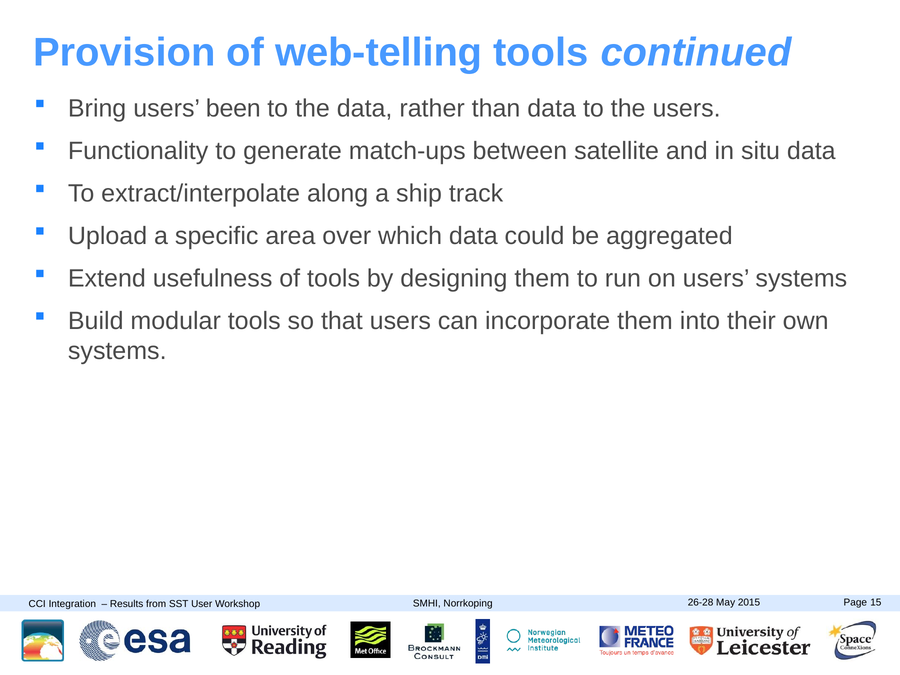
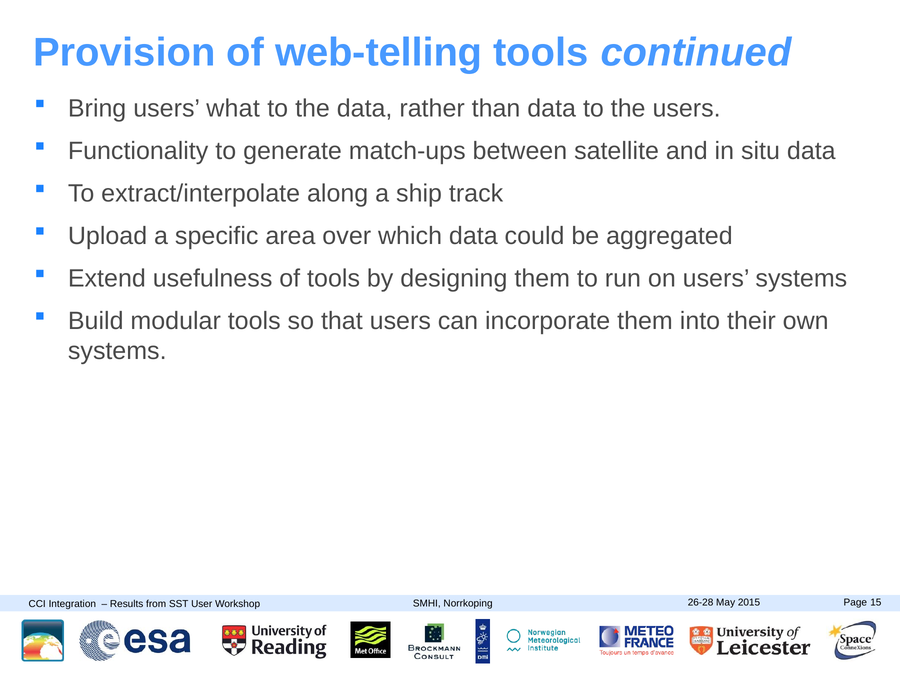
been: been -> what (233, 109)
